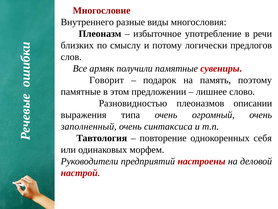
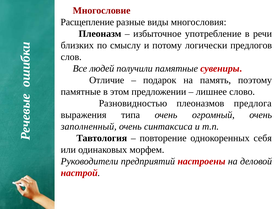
Внутреннего: Внутреннего -> Расщепление (87, 22)
армяк: армяк -> людей (102, 68)
Говорит: Говорит -> Отличие (107, 80)
описании: описании -> предлога (253, 103)
